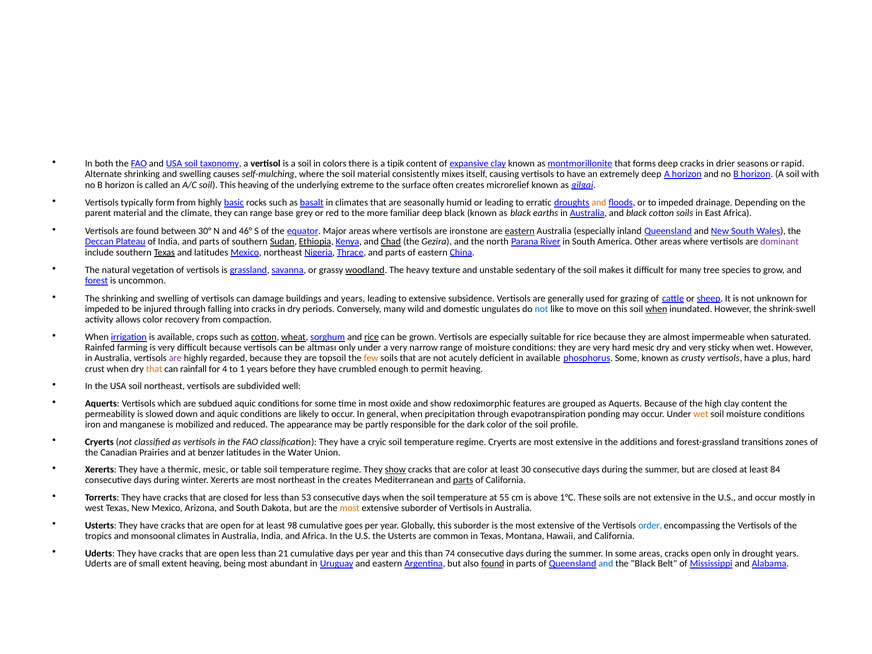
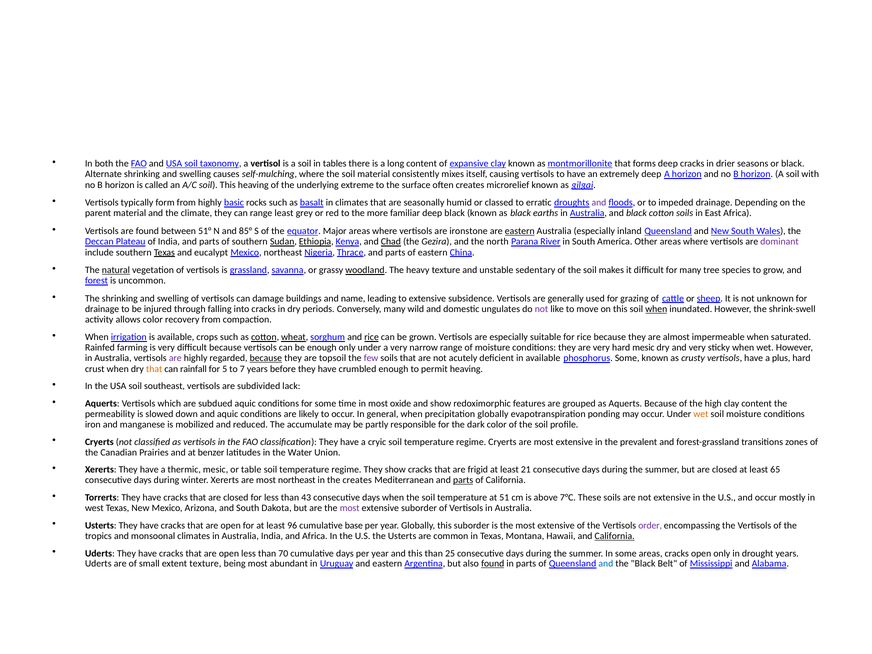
colors: colors -> tables (335, 163)
tipik: tipik -> long (396, 163)
or rapid: rapid -> black (793, 163)
or leading: leading -> classed (499, 203)
and colour: orange -> purple (599, 203)
range base: base -> least (284, 213)
30°: 30° -> 51° (205, 231)
46°: 46° -> 85° (246, 231)
and latitudes: latitudes -> eucalypt (211, 252)
natural underline: none -> present (116, 270)
and years: years -> name (353, 298)
impeded: impeded -> drainage (102, 309)
not colour: blue -> purple (541, 309)
be altması: altması -> enough (322, 348)
because underline: none -> present (266, 358)
few colour: orange -> purple (371, 358)
4: 4 -> 5 (225, 369)
1: 1 -> 7 (242, 369)
soil northeast: northeast -> southeast (164, 386)
well: well -> lack (291, 386)
precipitation through: through -> globally (493, 414)
appearance: appearance -> accumulate (310, 425)
additions: additions -> prevalent (639, 442)
show underline: present -> none (395, 470)
are color: color -> frigid (478, 470)
30: 30 -> 21 (526, 470)
84: 84 -> 65 (775, 470)
53: 53 -> 43 (306, 498)
55: 55 -> 51 (504, 498)
1°C: 1°C -> 7°C (568, 498)
most colour: orange -> purple (350, 508)
98: 98 -> 96 (292, 525)
goes: goes -> base (354, 525)
order colour: blue -> purple (650, 525)
California underline: none -> present (615, 536)
21: 21 -> 70 (283, 553)
74: 74 -> 25 (450, 553)
extent heaving: heaving -> texture (205, 564)
